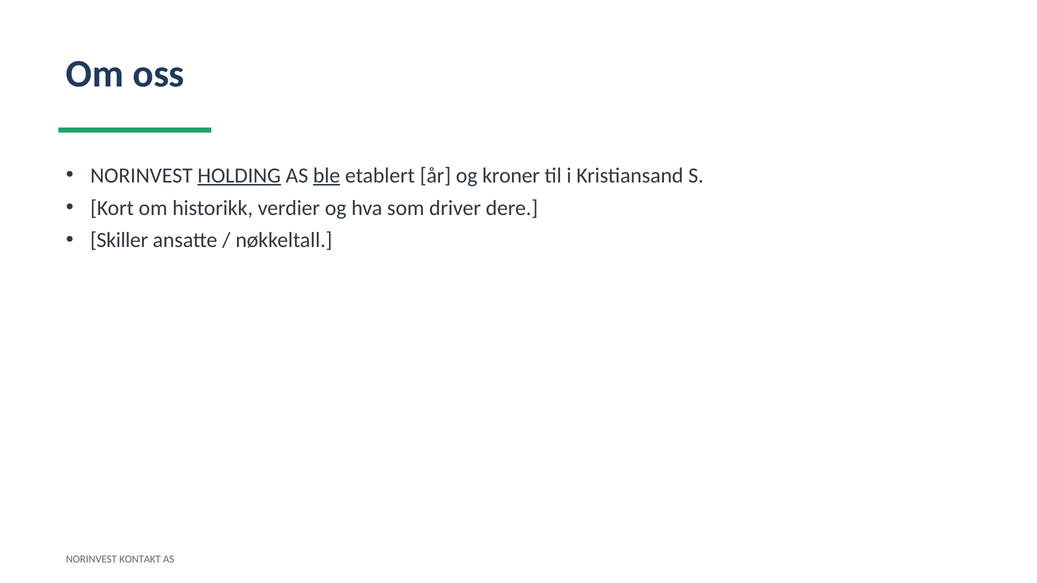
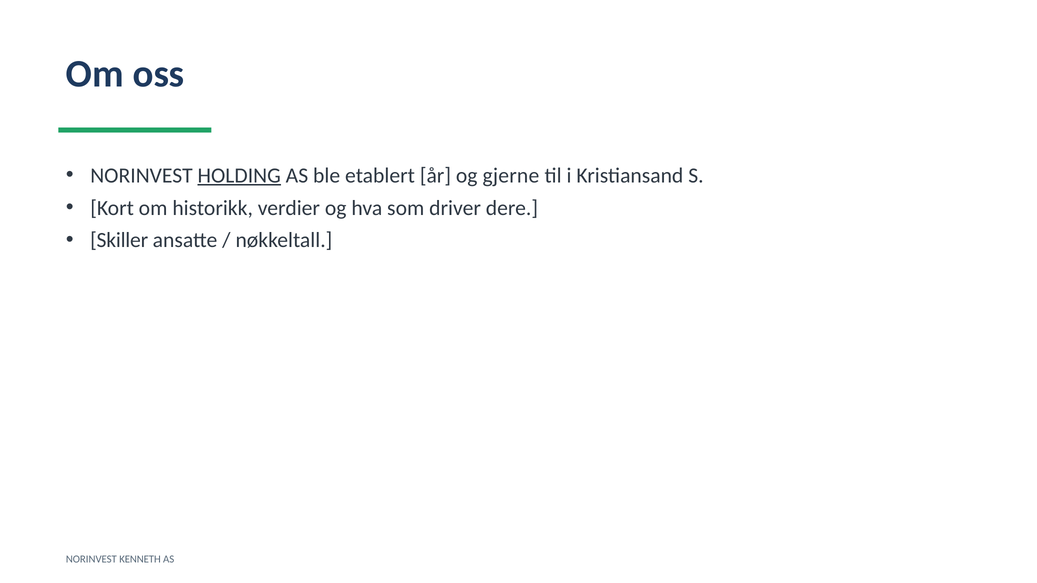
ble underline: present -> none (327, 176)
kroner: kroner -> gjerne (511, 176)
KONTAKT: KONTAKT -> KENNETH (140, 560)
